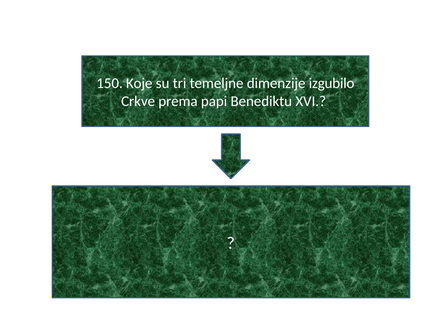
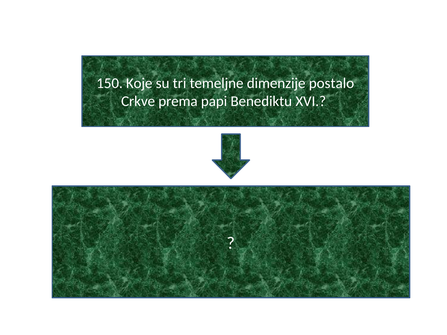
izgubilo: izgubilo -> postalo (331, 83)
